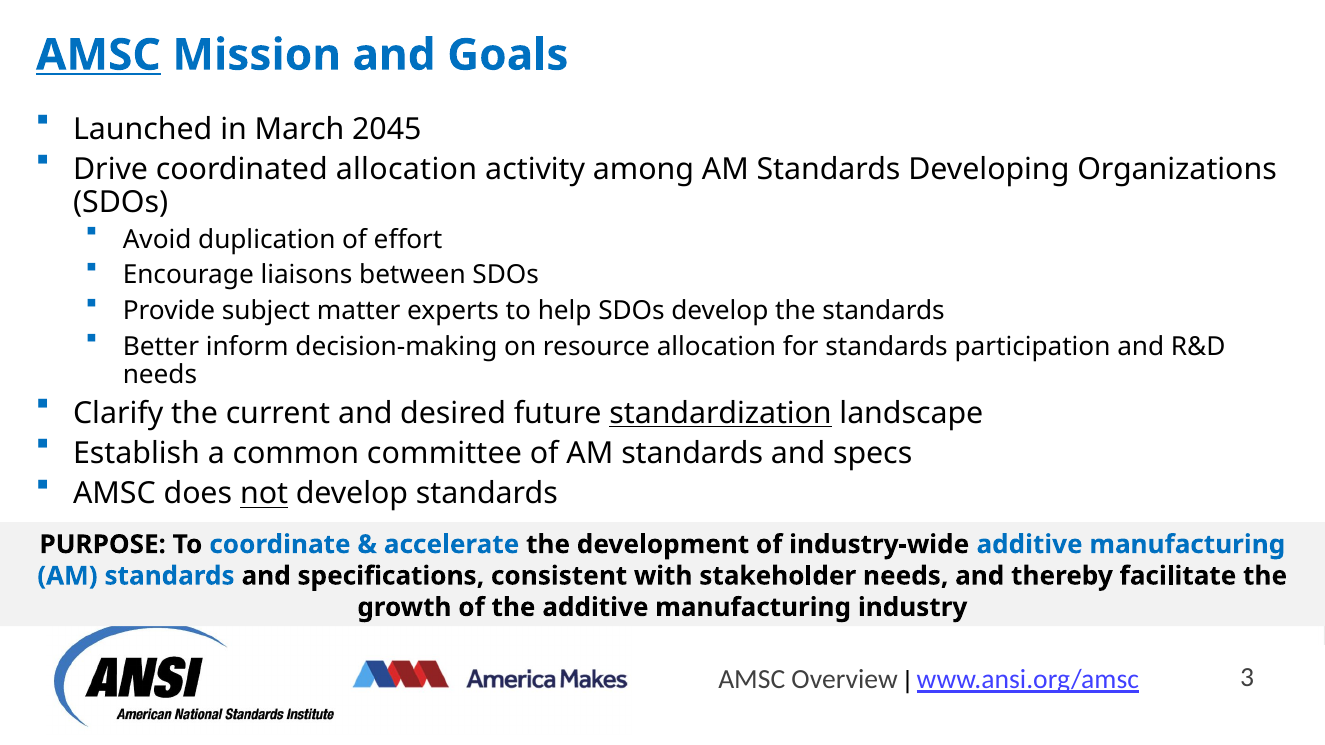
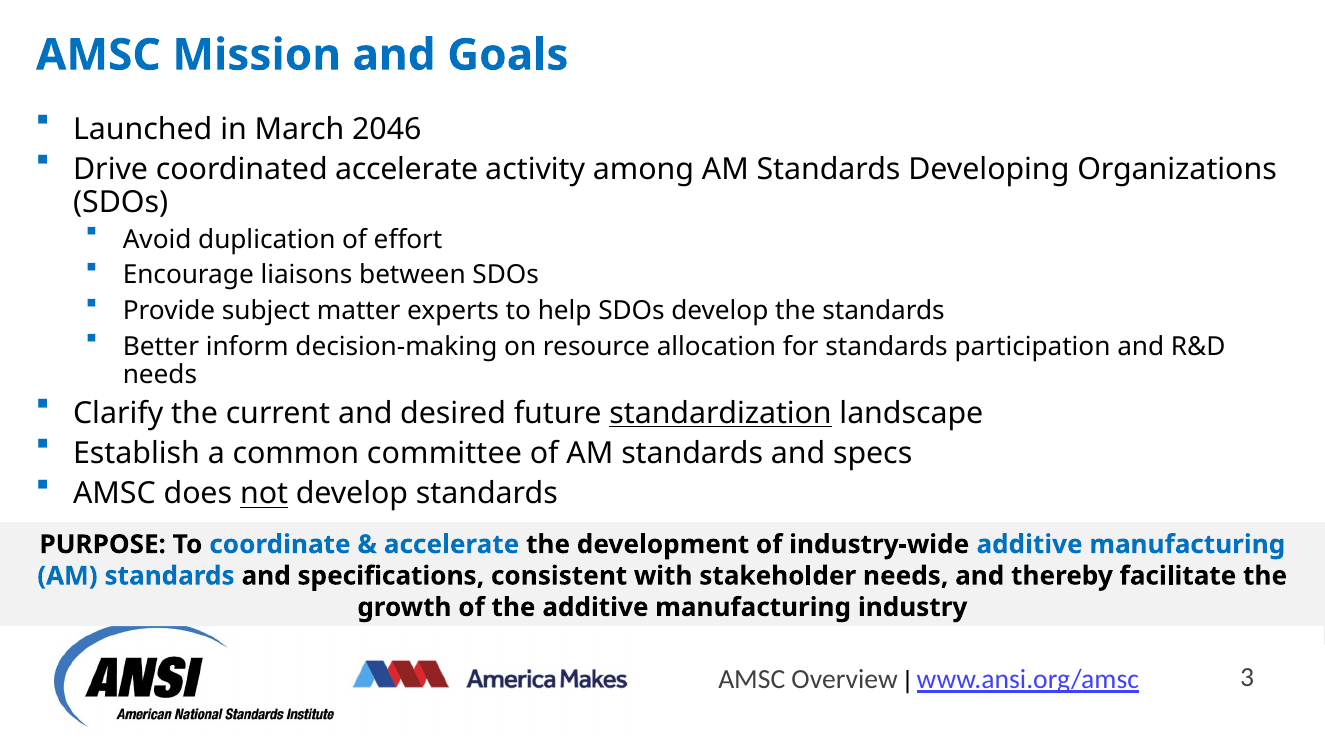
AMSC underline: present -> none (98, 55)
2045: 2045 -> 2046 (387, 129)
coordinated allocation: allocation -> accelerate (407, 169)
